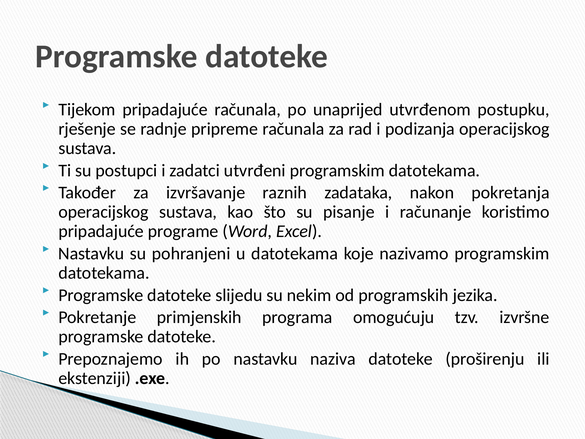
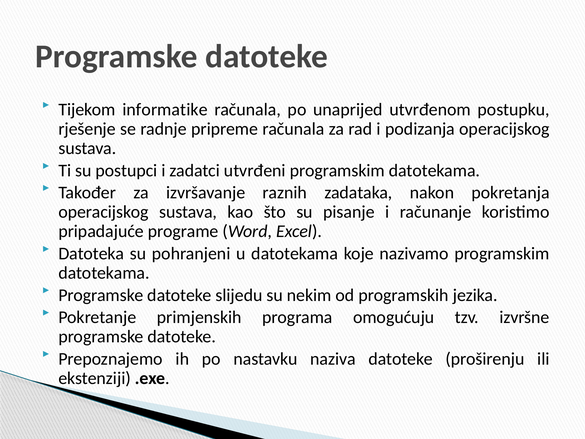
Tijekom pripadajuće: pripadajuće -> informatike (165, 110)
Nastavku: Nastavku -> Datoteka (91, 253)
